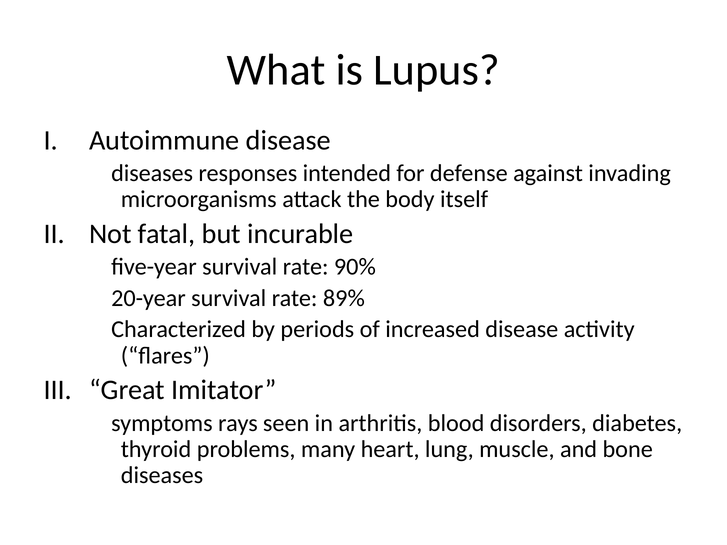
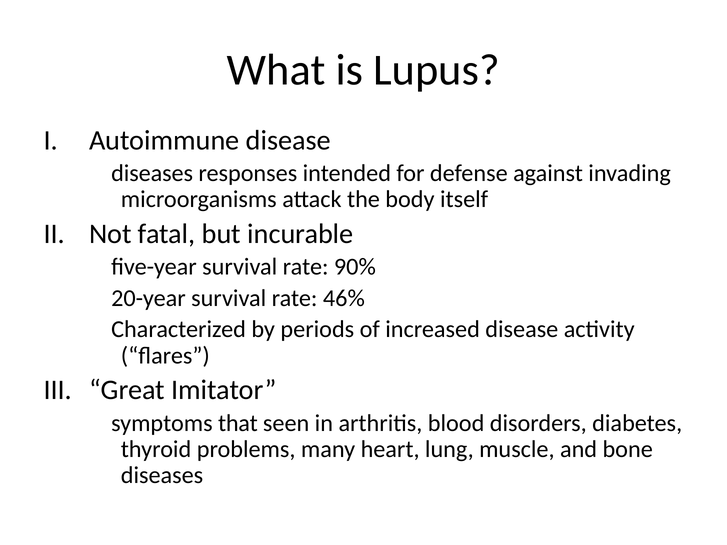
89%: 89% -> 46% (344, 298)
rays: rays -> that (238, 423)
